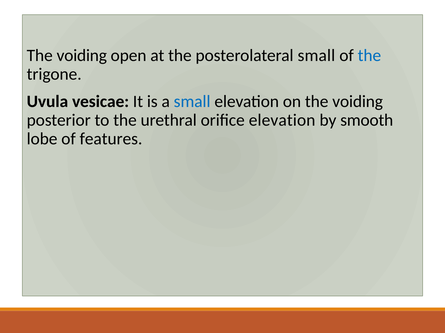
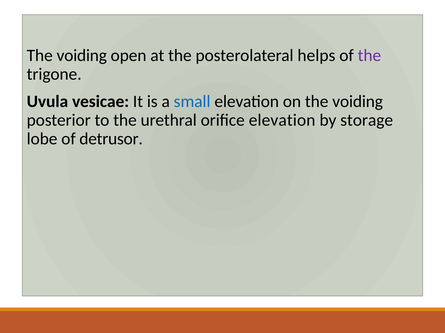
posterolateral small: small -> helps (316, 56)
the colour: blue -> purple (369, 56)
smooth: smooth -> storage (367, 120)
features: features -> detrusor (111, 139)
